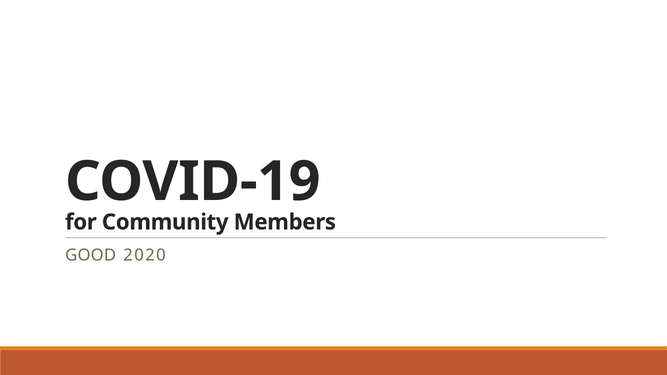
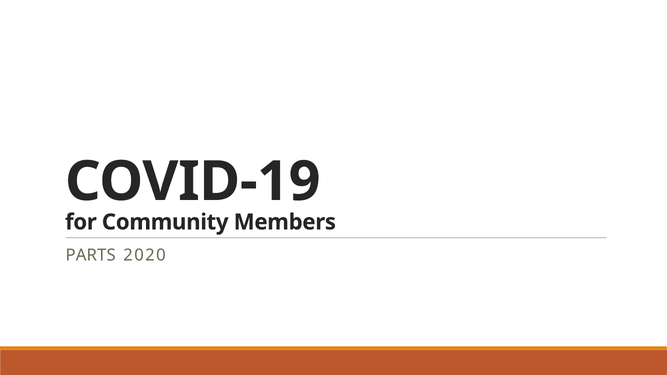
GOOD: GOOD -> PARTS (91, 255)
